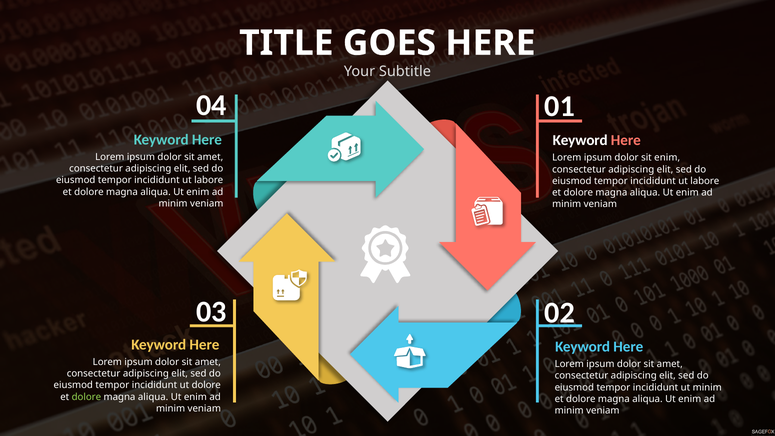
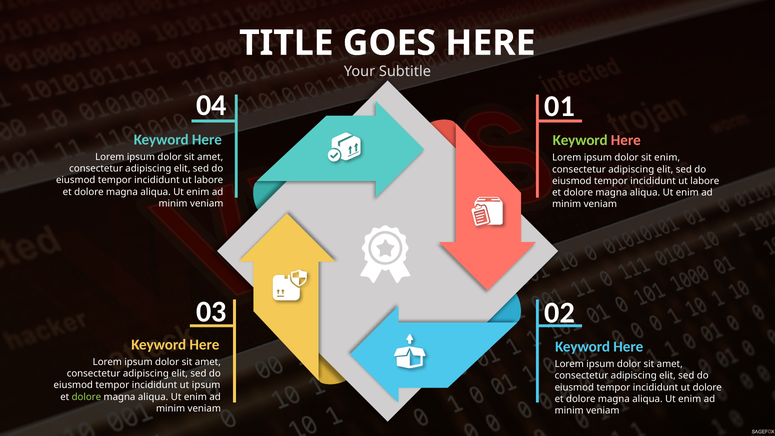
Keyword colour: white -> light green (580, 140)
ut dolore: dolore -> ipsum (206, 385)
ut minim: minim -> dolore (707, 387)
